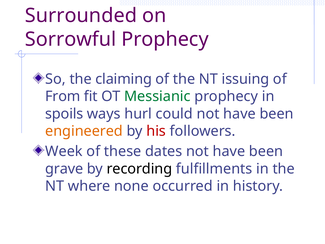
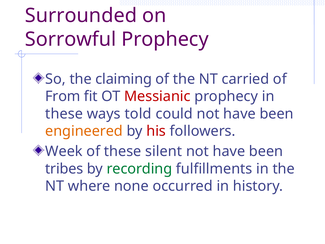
issuing: issuing -> carried (245, 79)
Messianic colour: green -> red (157, 96)
spoils: spoils -> these (64, 114)
hurl: hurl -> told (138, 114)
dates: dates -> silent (164, 151)
grave: grave -> tribes (64, 169)
recording colour: black -> green (139, 169)
